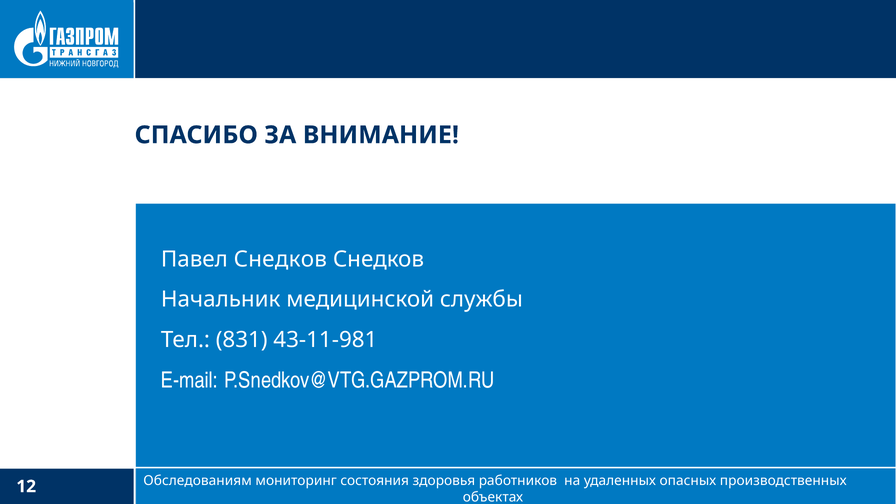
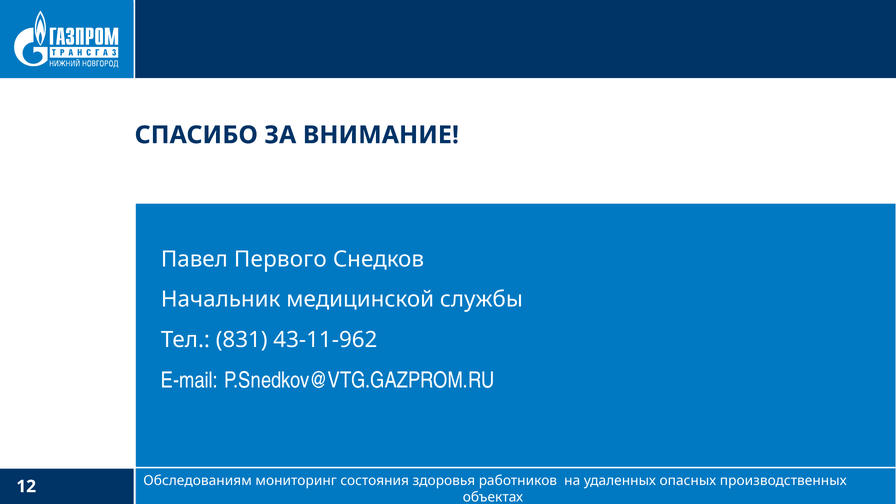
Павел Снедков: Снедков -> Первого (280, 259)
43-11-981: 43-11-981 -> 43-11-962 (325, 340)
